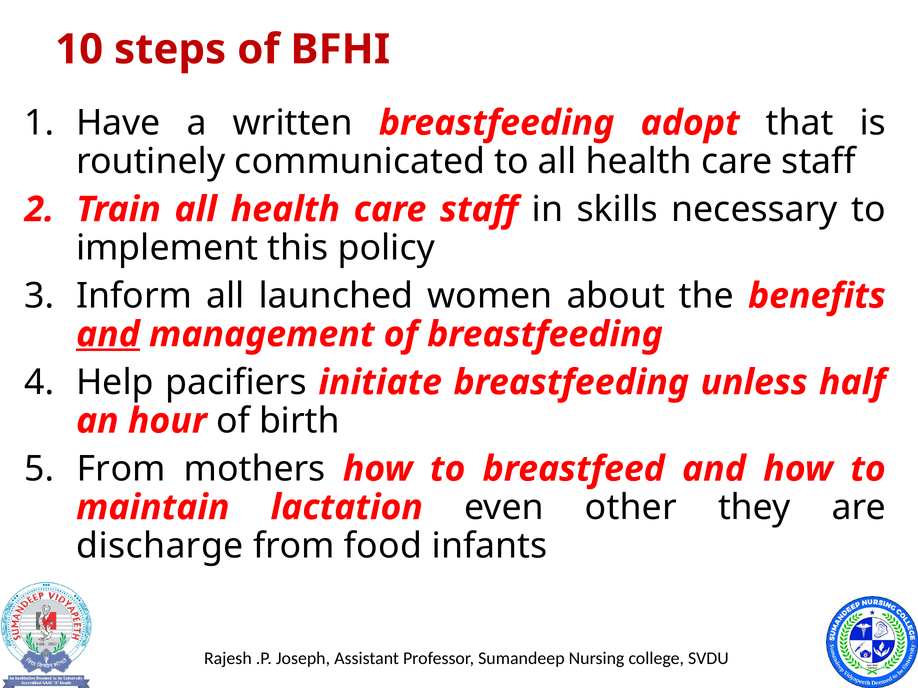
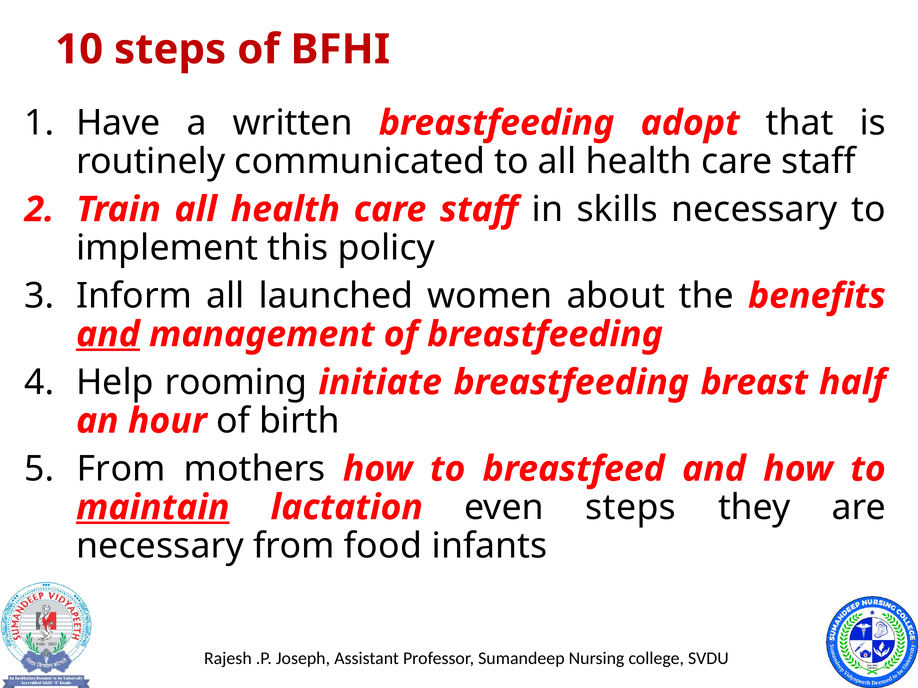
pacifiers: pacifiers -> rooming (236, 383)
unless: unless -> breast (754, 383)
maintain underline: none -> present (153, 508)
even other: other -> steps (631, 508)
discharge: discharge -> necessary (160, 546)
